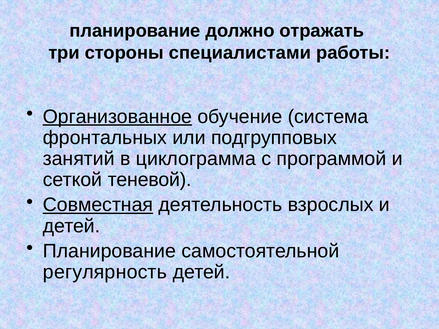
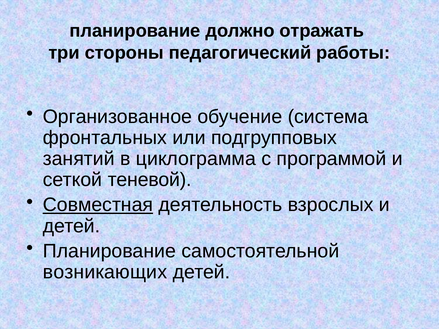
специалистами: специалистами -> педагогический (240, 53)
Организованное underline: present -> none (117, 117)
регулярность: регулярность -> возникающих (105, 272)
